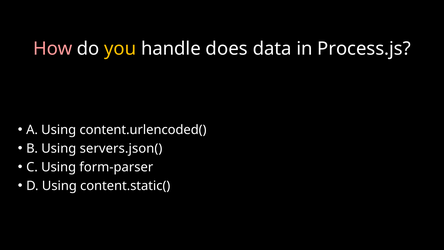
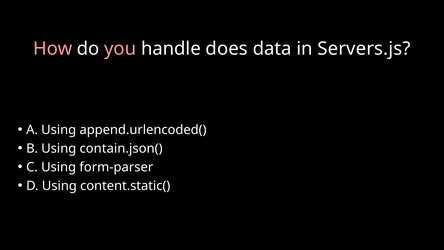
you colour: yellow -> pink (120, 49)
Process.js: Process.js -> Servers.js (364, 49)
content.urlencoded(: content.urlencoded( -> append.urlencoded( (143, 130)
servers.json(: servers.json( -> contain.json( (121, 148)
